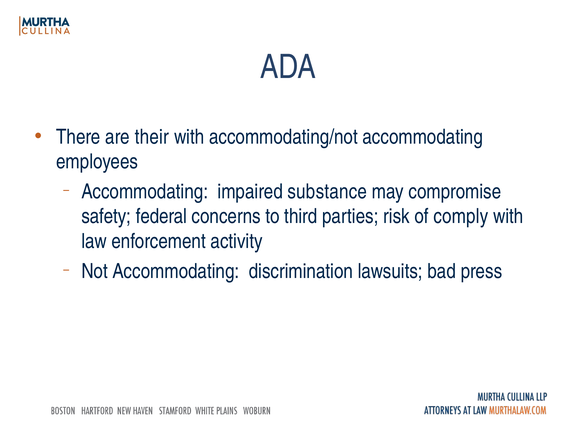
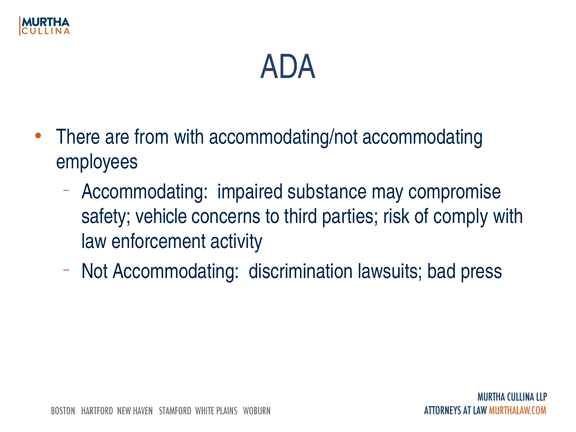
their: their -> from (152, 137)
federal: federal -> vehicle (161, 216)
